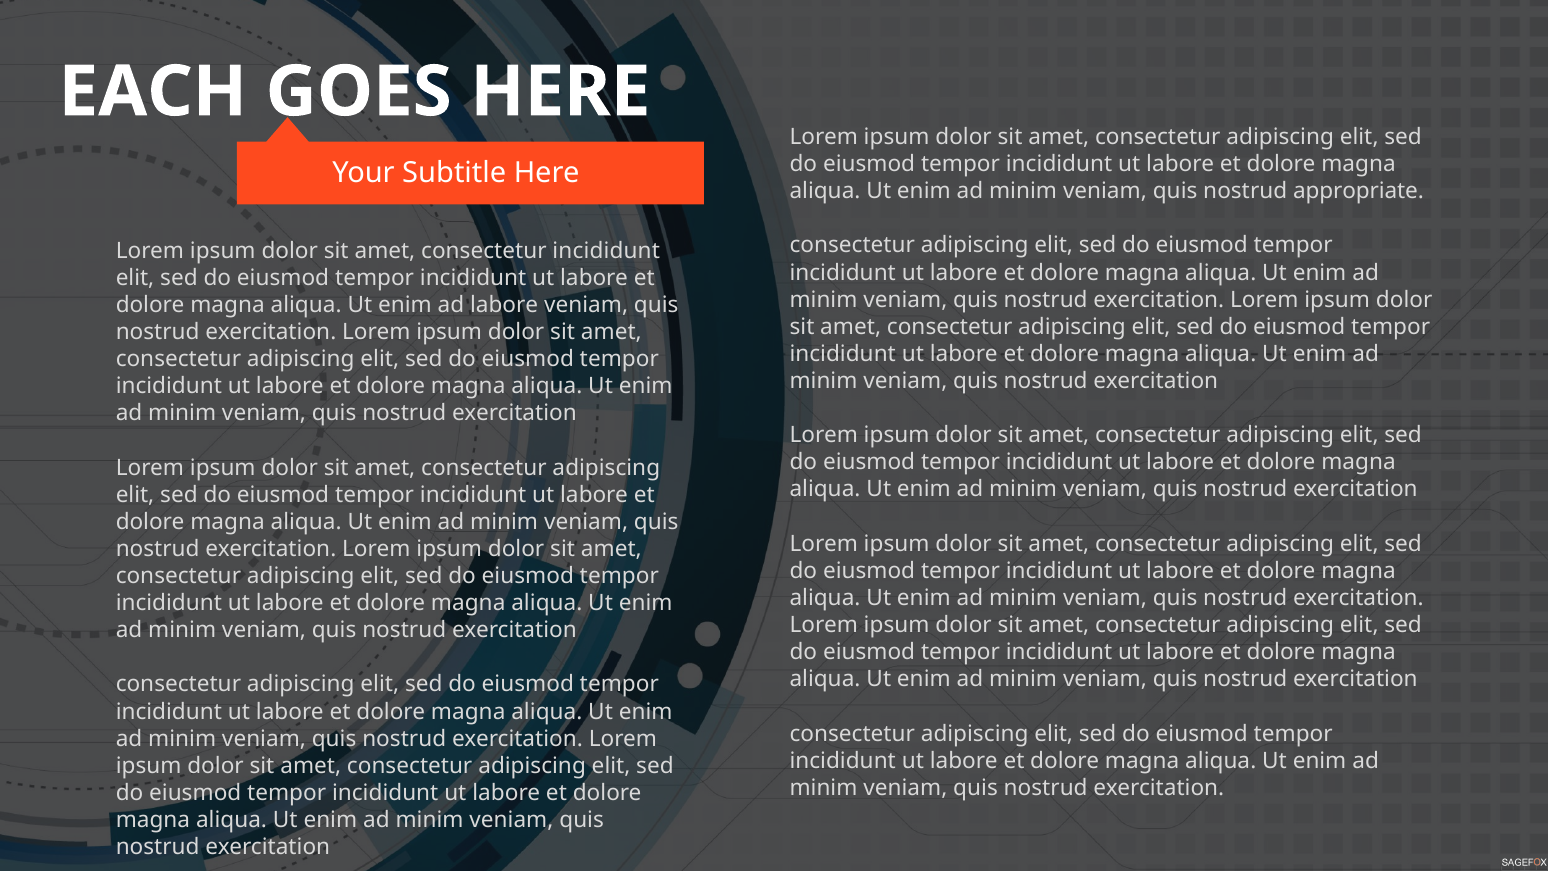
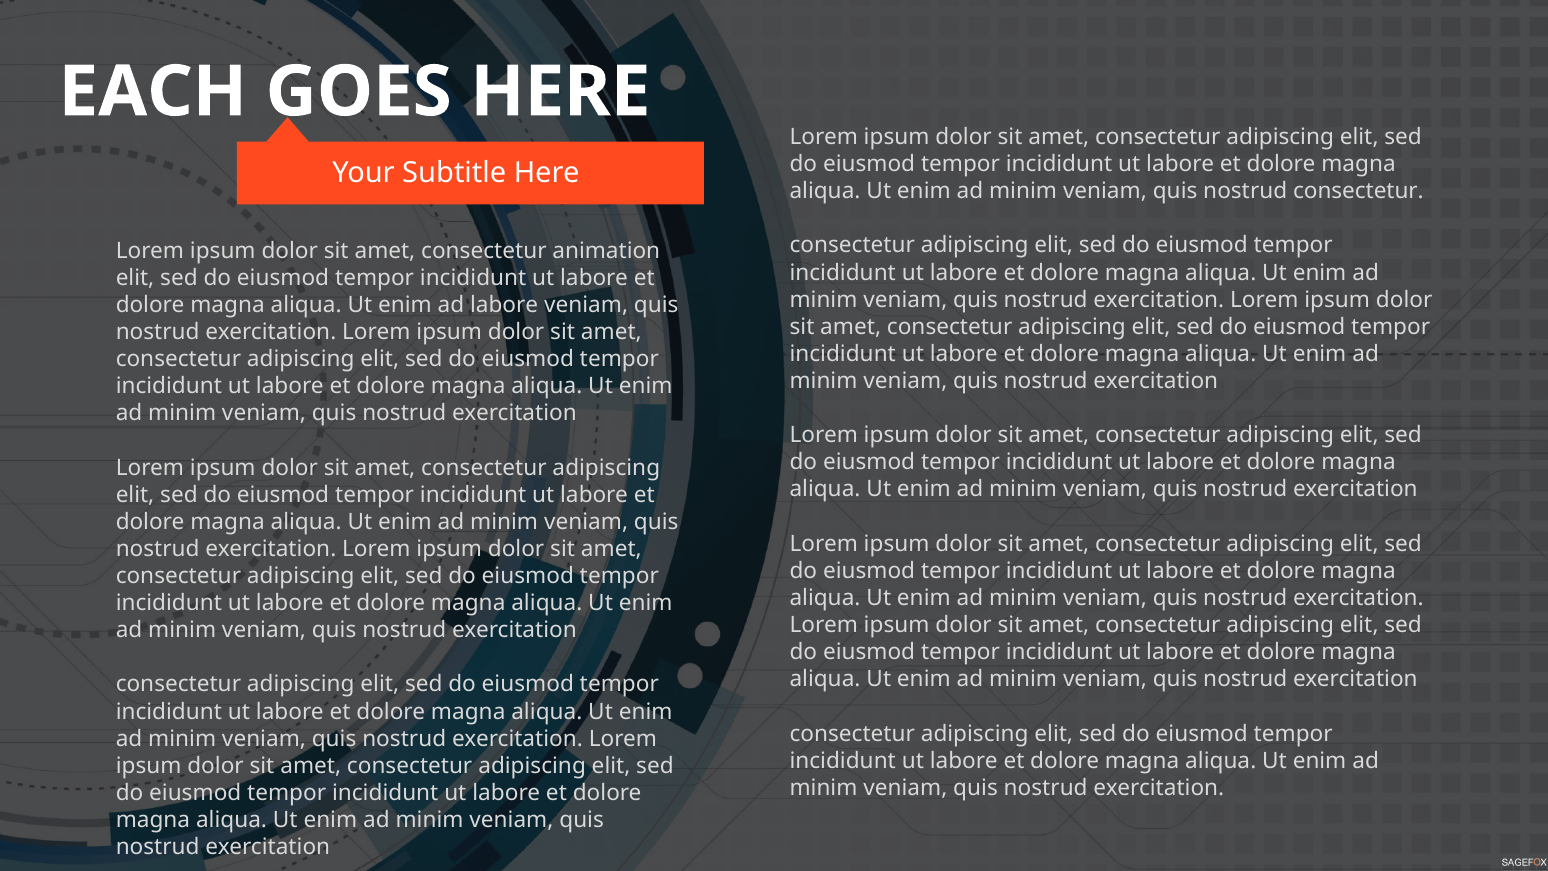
nostrud appropriate: appropriate -> consectetur (1358, 191)
consectetur incididunt: incididunt -> animation (606, 251)
